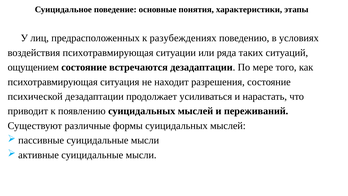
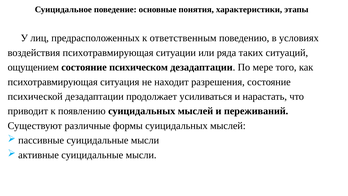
разубеждениях: разубеждениях -> ответственным (183, 38)
встречаются: встречаются -> психическом (139, 67)
